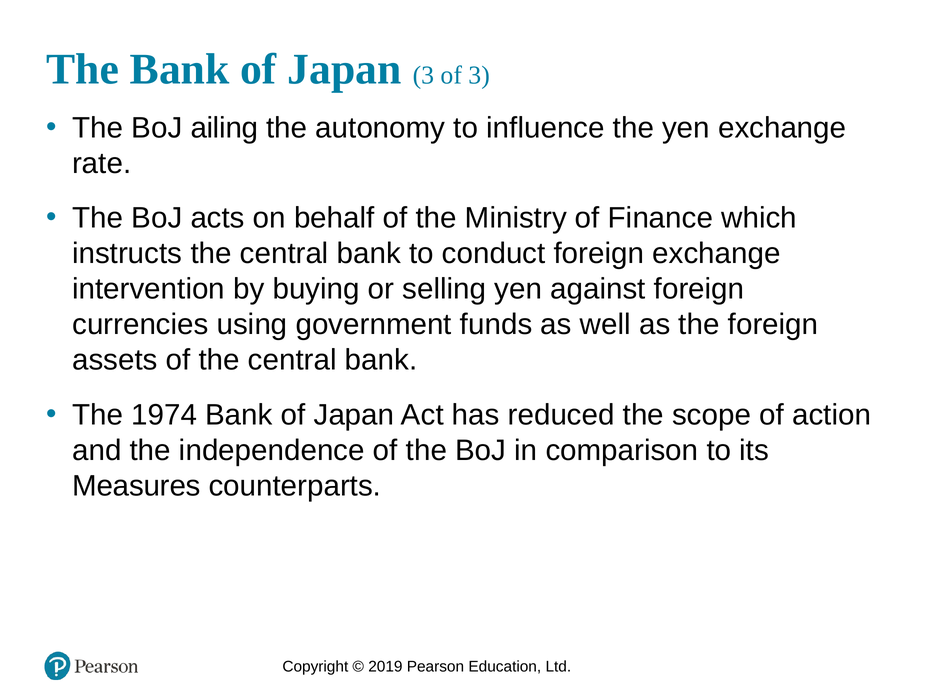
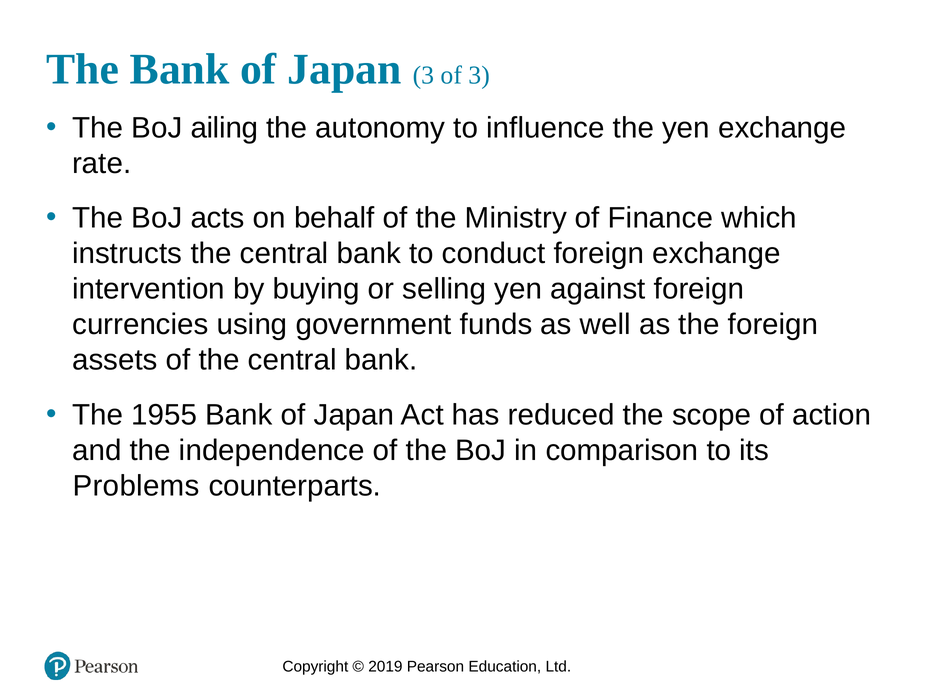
1974: 1974 -> 1955 (164, 415)
Measures: Measures -> Problems (136, 486)
